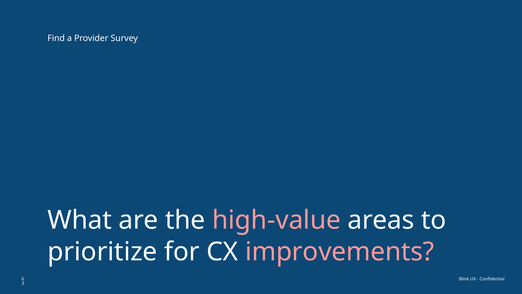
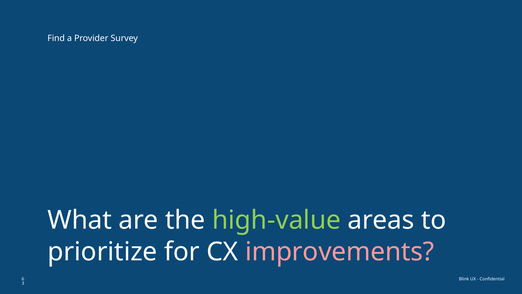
high-value colour: pink -> light green (276, 220)
